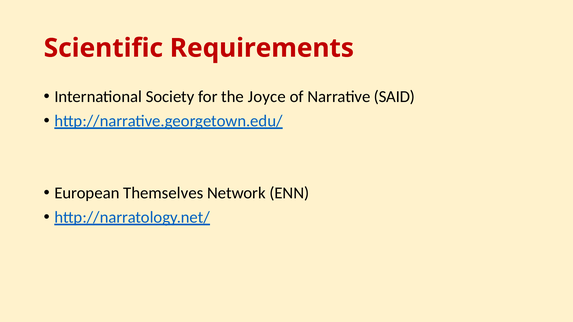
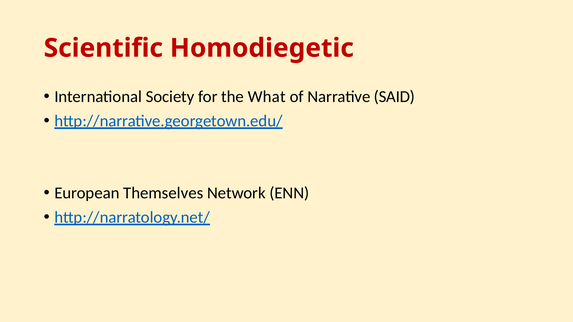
Requirements: Requirements -> Homodiegetic (262, 48)
Joyce: Joyce -> What (267, 97)
